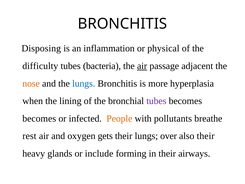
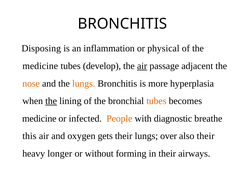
difficulty: difficulty -> medicine (40, 66)
bacteria: bacteria -> develop (102, 66)
lungs colour: blue -> orange (84, 83)
the underline: none -> present (51, 101)
tubes colour: purple -> orange (156, 101)
becomes: becomes -> medicine (39, 118)
pollutants: pollutants -> diagnostic (173, 118)
rest: rest -> this (29, 136)
glands: glands -> longer (60, 153)
include: include -> without (99, 153)
